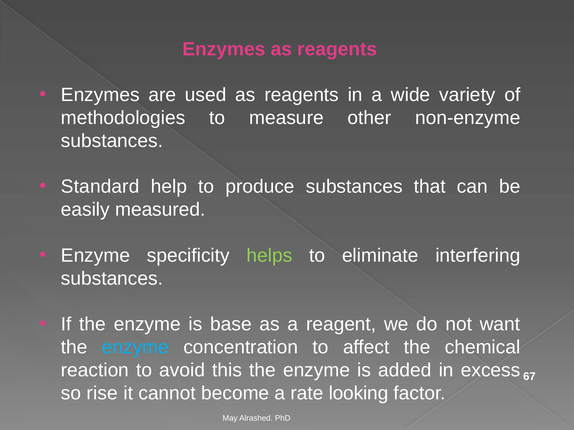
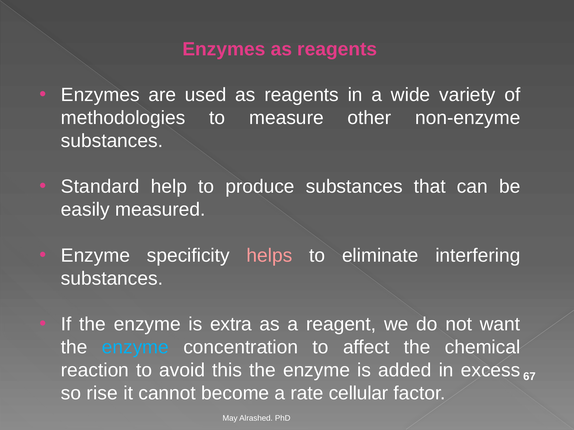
helps colour: light green -> pink (270, 256)
base: base -> extra (231, 325)
looking: looking -> cellular (359, 394)
